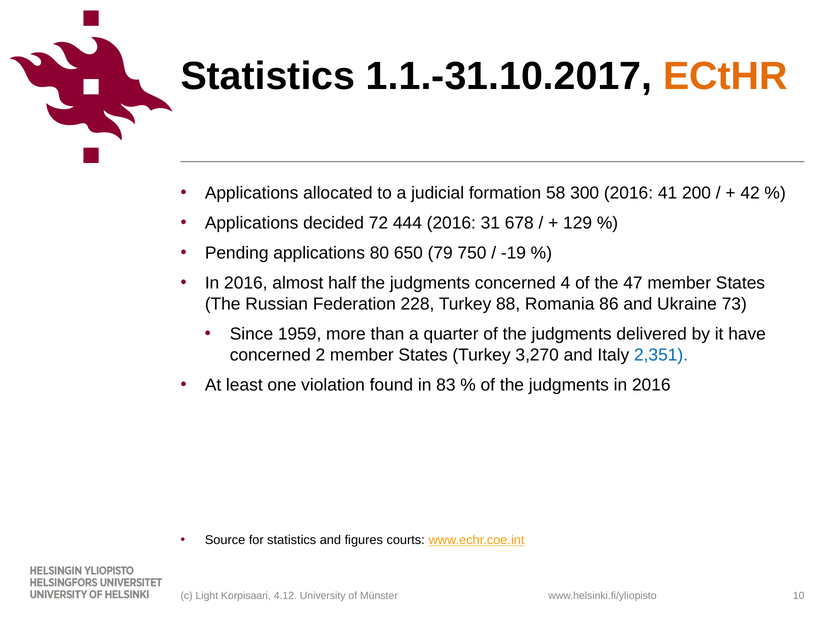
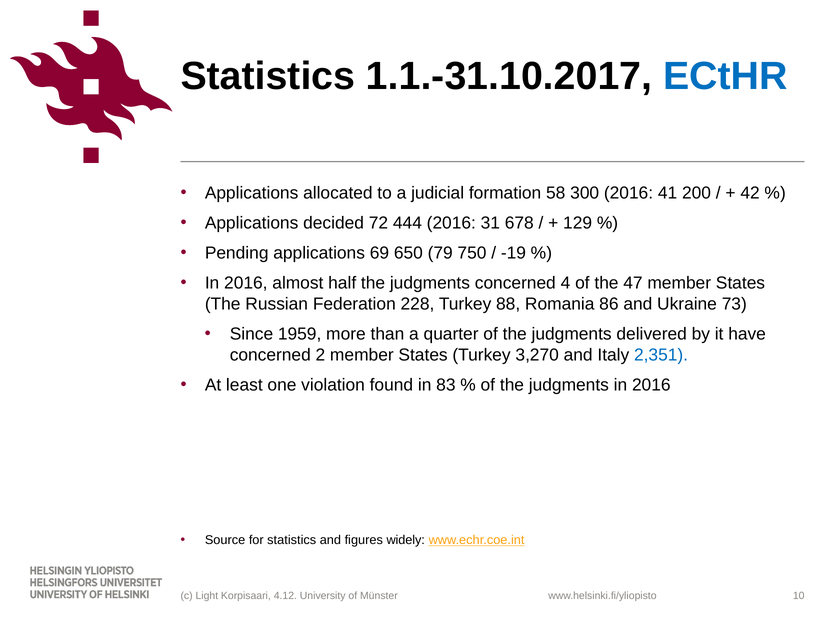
ECtHR colour: orange -> blue (725, 76)
80: 80 -> 69 (379, 253)
courts: courts -> widely (406, 541)
